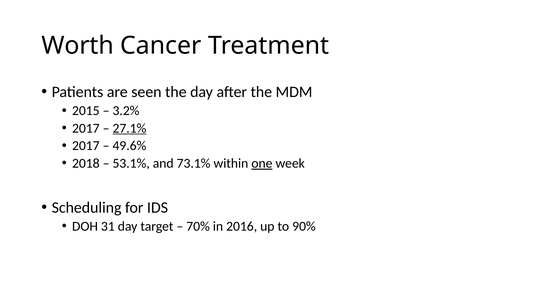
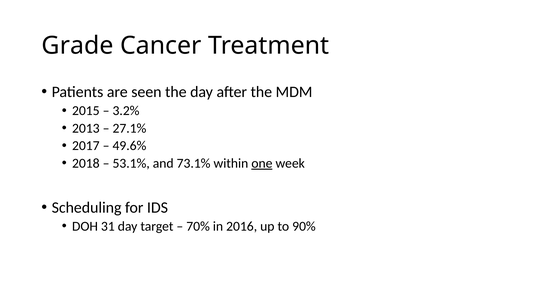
Worth: Worth -> Grade (78, 46)
2017: 2017 -> 2013 (86, 128)
27.1% underline: present -> none (129, 128)
